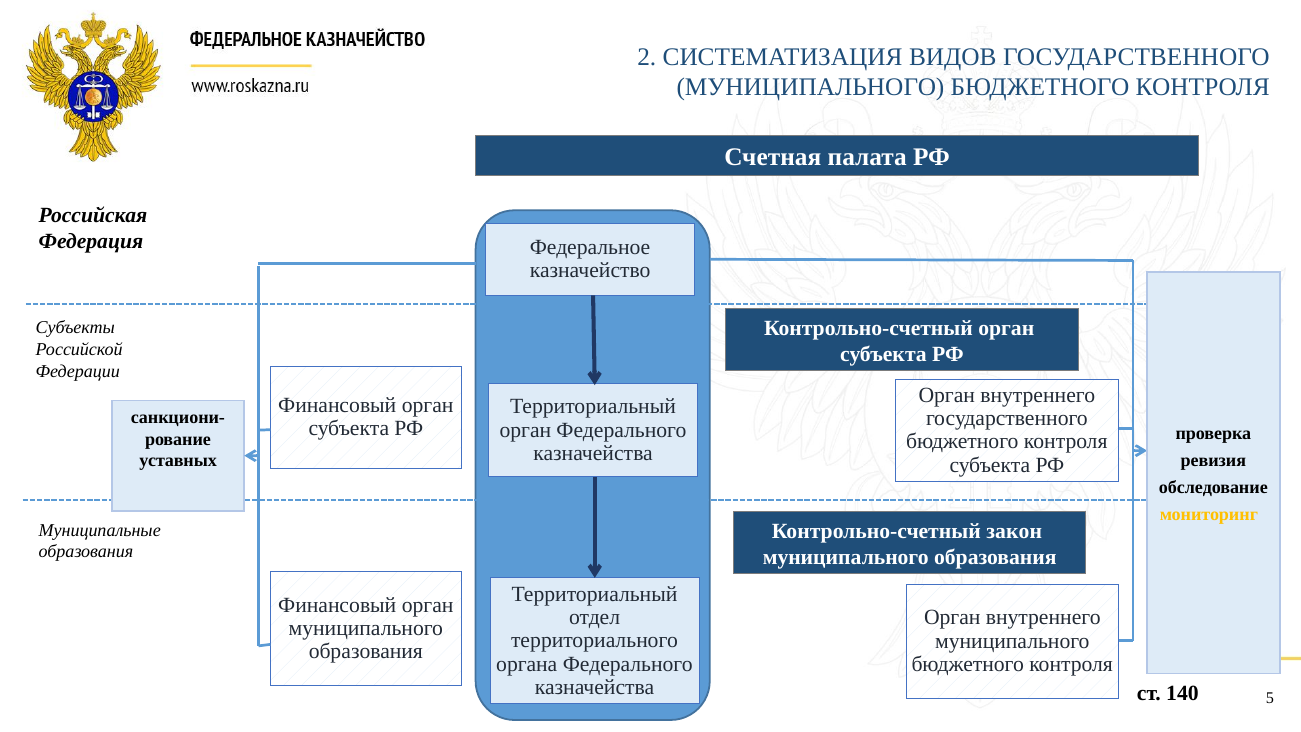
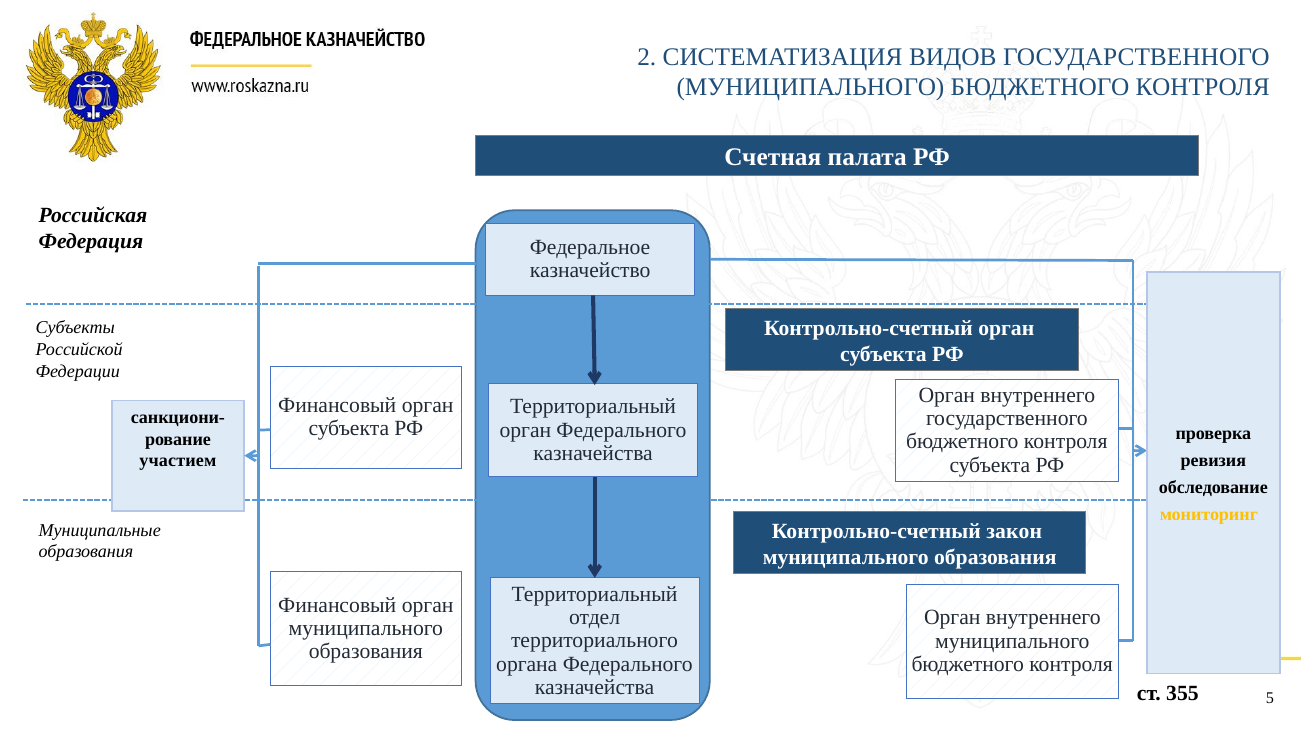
уставных: уставных -> участием (178, 461)
140: 140 -> 355 (1182, 693)
